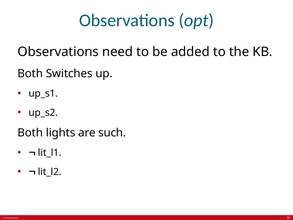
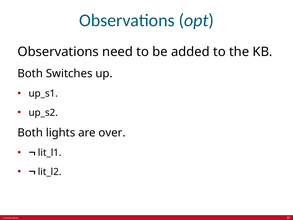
such: such -> over (112, 133)
